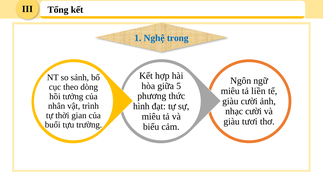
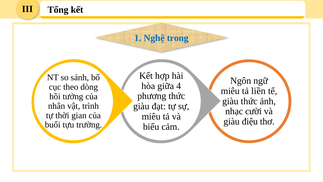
5: 5 -> 4 (179, 86)
giàu cười: cười -> thức (249, 101)
hình: hình -> giàu (141, 106)
tươi: tươi -> điệu (250, 121)
